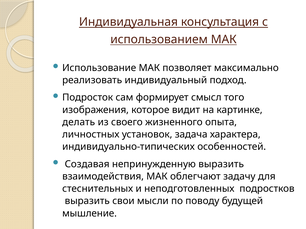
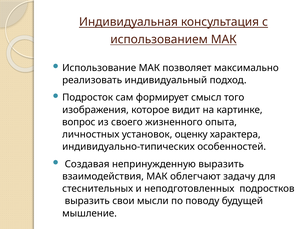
делать: делать -> вопрос (79, 122)
задача: задача -> оценку (191, 135)
